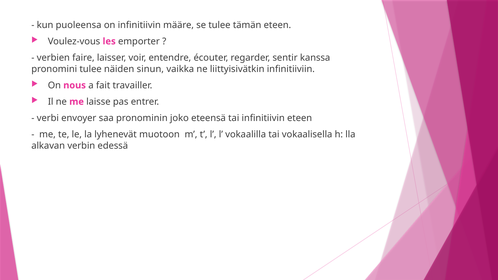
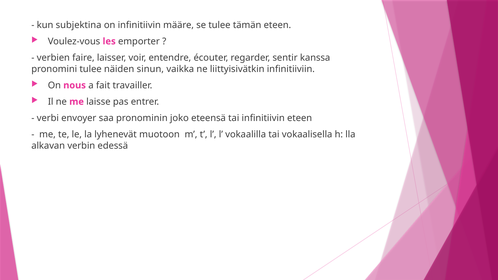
puoleensa: puoleensa -> subjektina (79, 25)
